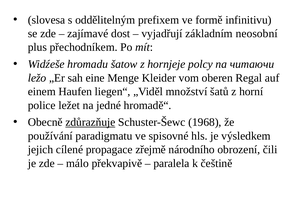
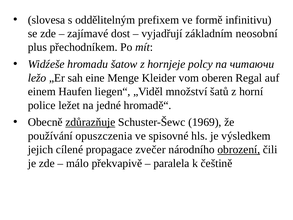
1968: 1968 -> 1969 (205, 122)
paradigmatu: paradigmatu -> opuszczenia (104, 136)
zřejmě: zřejmě -> zvečer (151, 149)
obrození underline: none -> present (239, 149)
